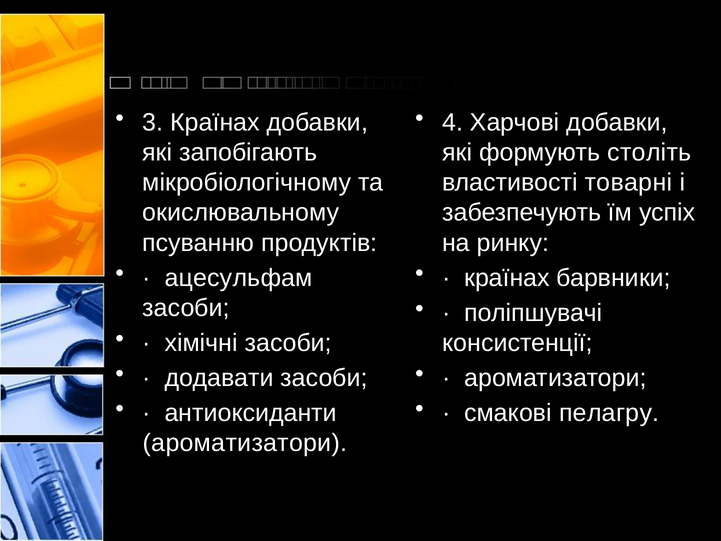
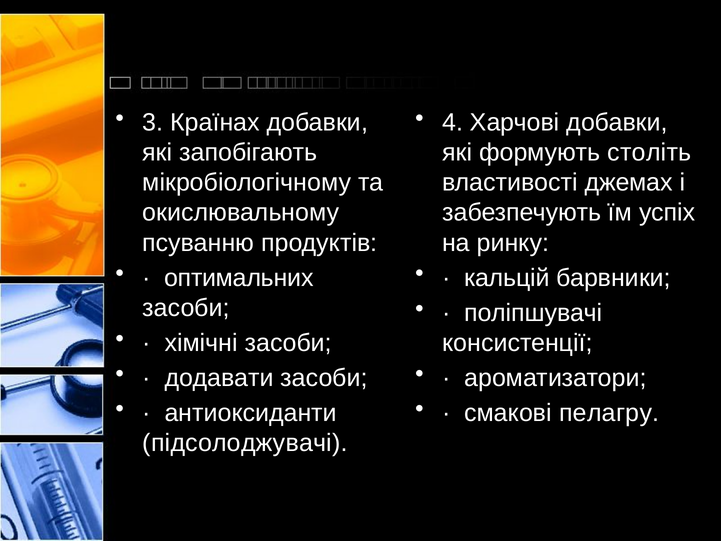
товарні: товарні -> джемах (629, 183)
ацесульфам: ацесульфам -> оптимальних (239, 278)
країнах: країнах -> кальцій (507, 278)
ароматизатори: ароматизатори -> підсолоджувачі (245, 443)
